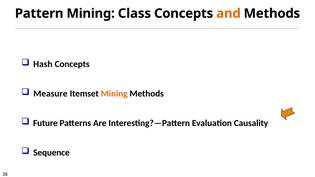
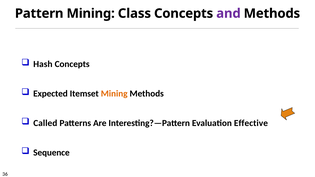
and colour: orange -> purple (228, 13)
Measure: Measure -> Expected (50, 94)
Future: Future -> Called (45, 123)
Causality: Causality -> Effective (251, 123)
